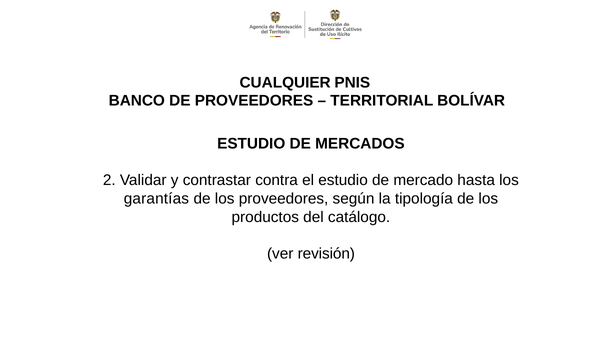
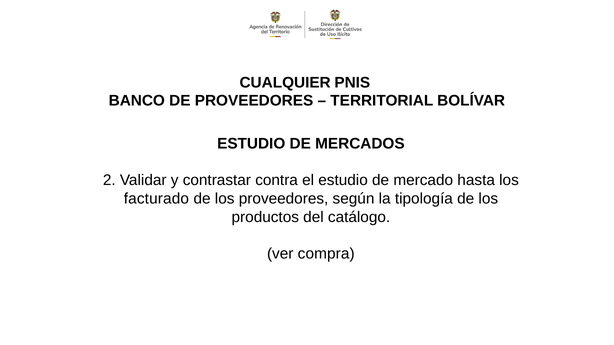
garantías: garantías -> facturado (156, 199)
revisión: revisión -> compra (326, 254)
